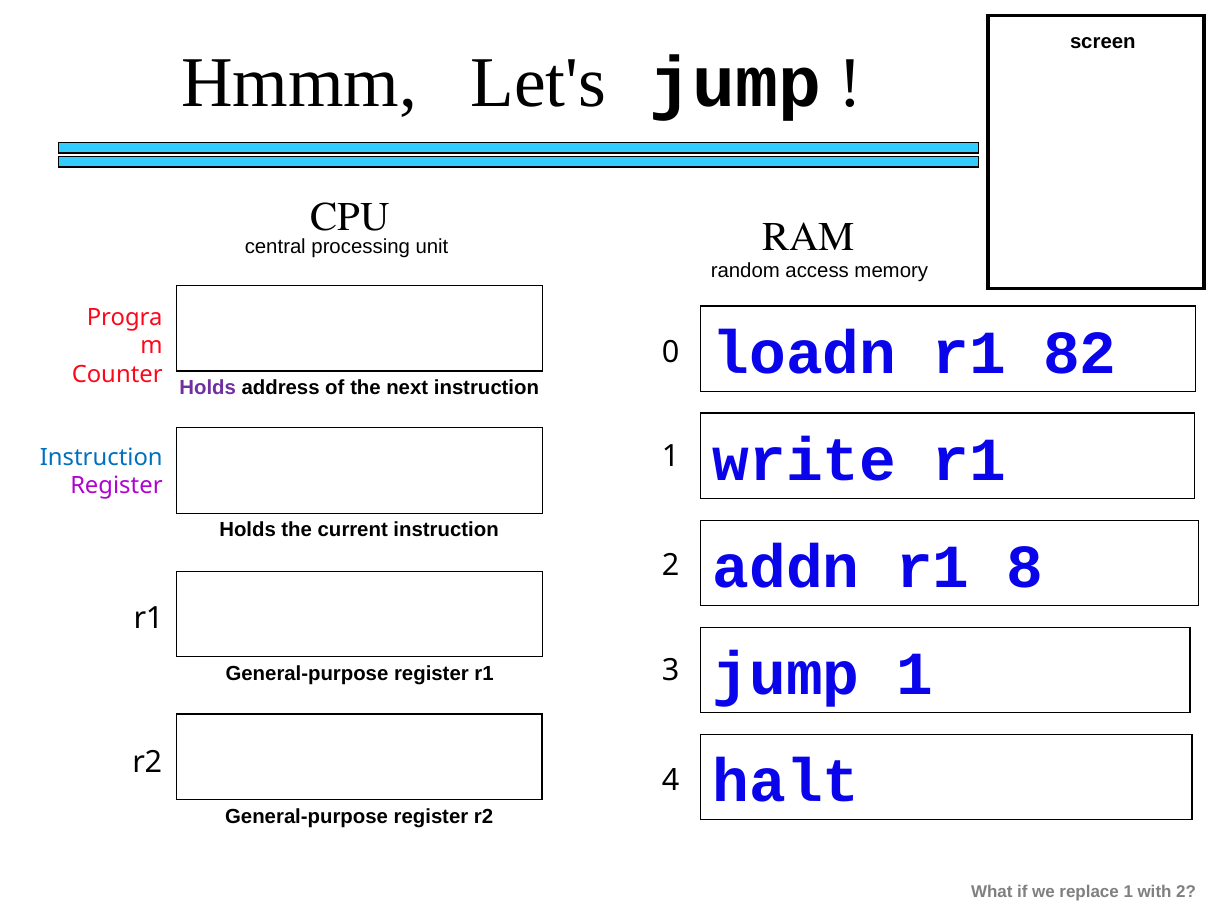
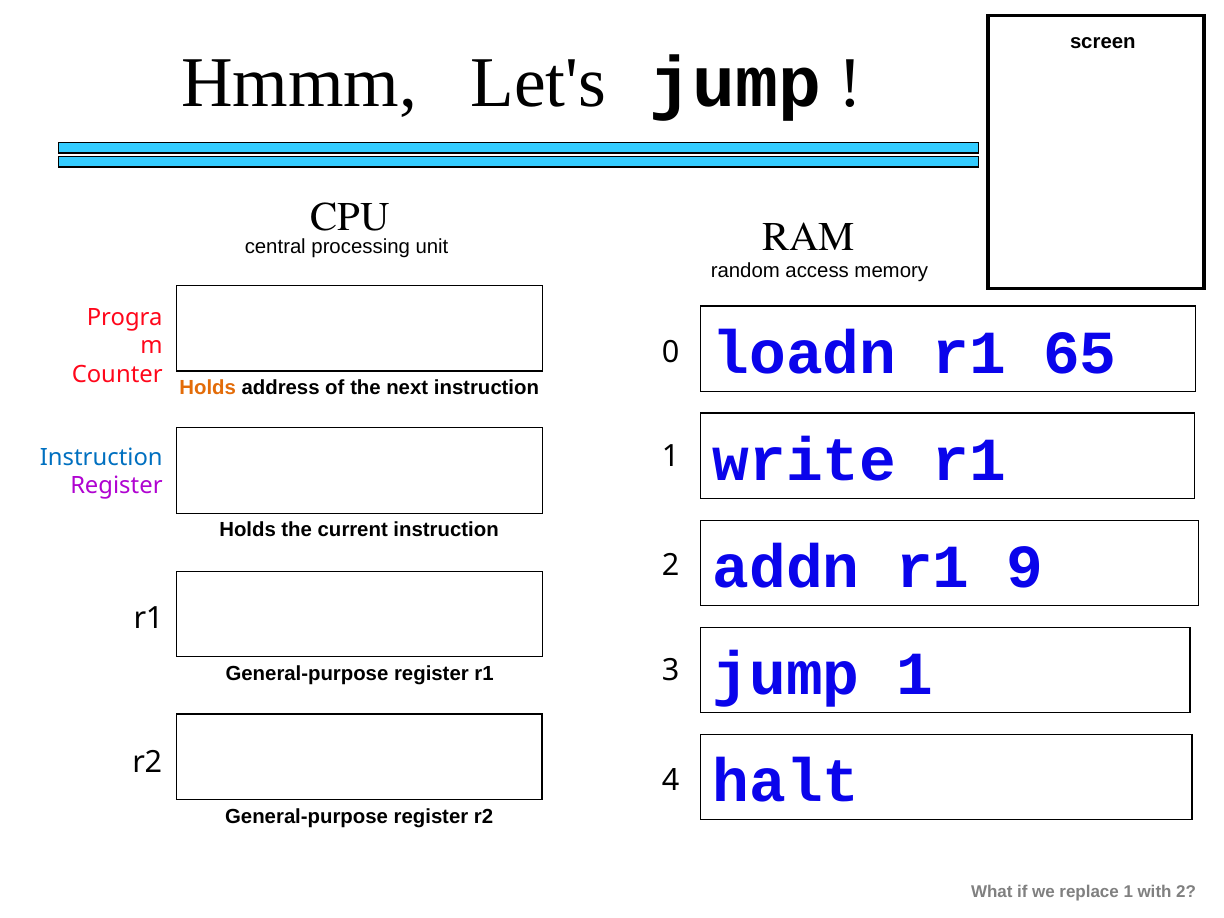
82: 82 -> 65 (1080, 353)
Holds colour: purple -> orange (208, 388)
8: 8 -> 9 (1025, 567)
